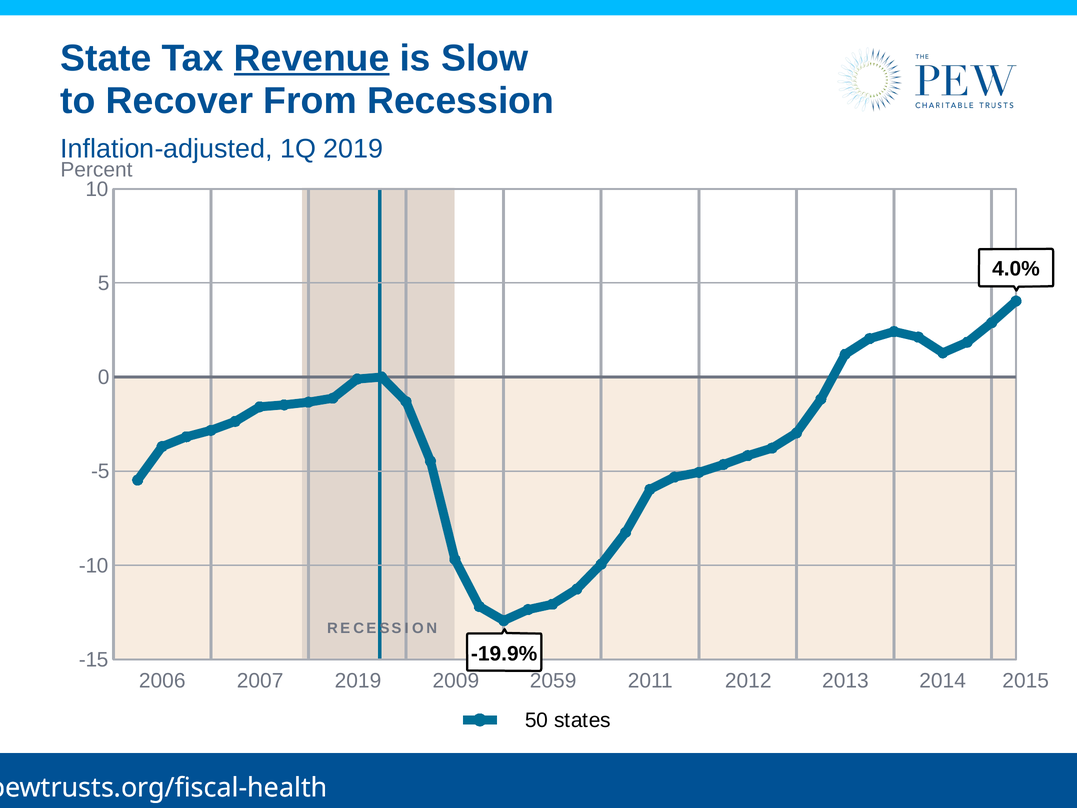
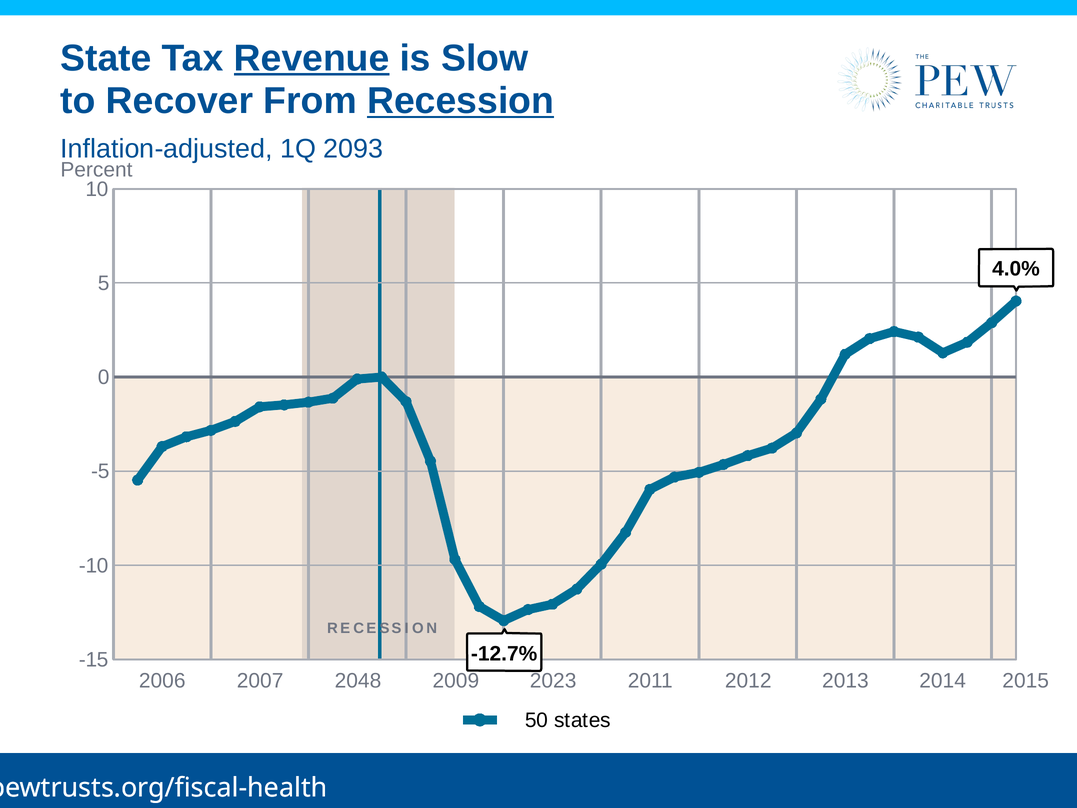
Recession underline: none -> present (461, 101)
1Q 2019: 2019 -> 2093 (353, 149)
-19.9%: -19.9% -> -12.7% (504, 654)
2007 2019: 2019 -> 2048 (358, 681)
2059: 2059 -> 2023 (553, 681)
